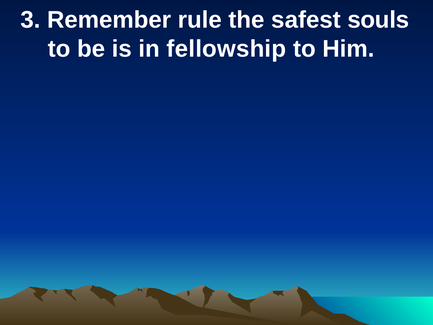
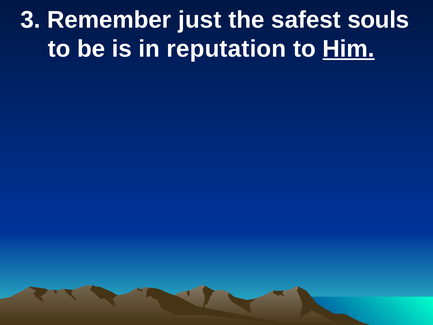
rule: rule -> just (200, 20)
fellowship: fellowship -> reputation (226, 49)
Him underline: none -> present (349, 49)
